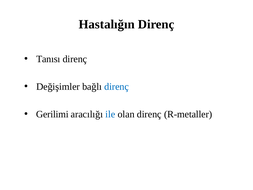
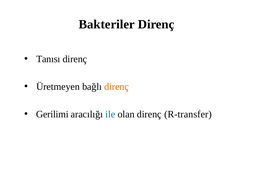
Hastalığın: Hastalığın -> Bakteriler (107, 24)
Değişimler: Değişimler -> Üretmeyen (58, 86)
direnç colour: blue -> orange (117, 86)
R-metaller: R-metaller -> R-transfer (188, 114)
